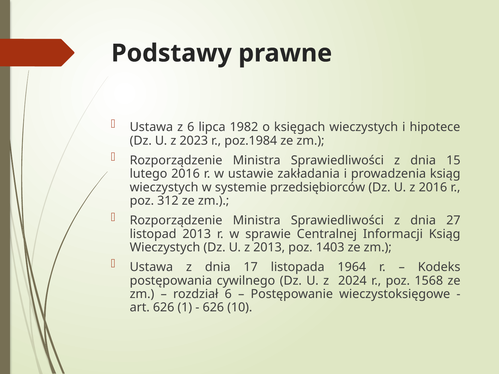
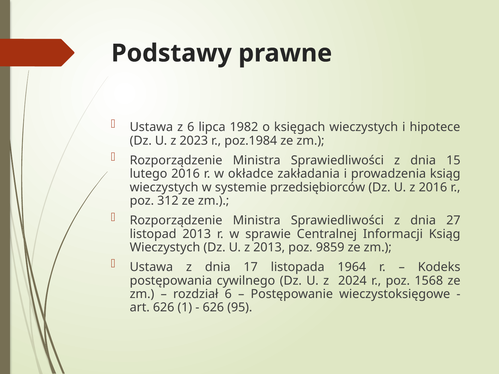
ustawie: ustawie -> okładce (251, 174)
1403: 1403 -> 9859 (330, 248)
10: 10 -> 95 (240, 308)
